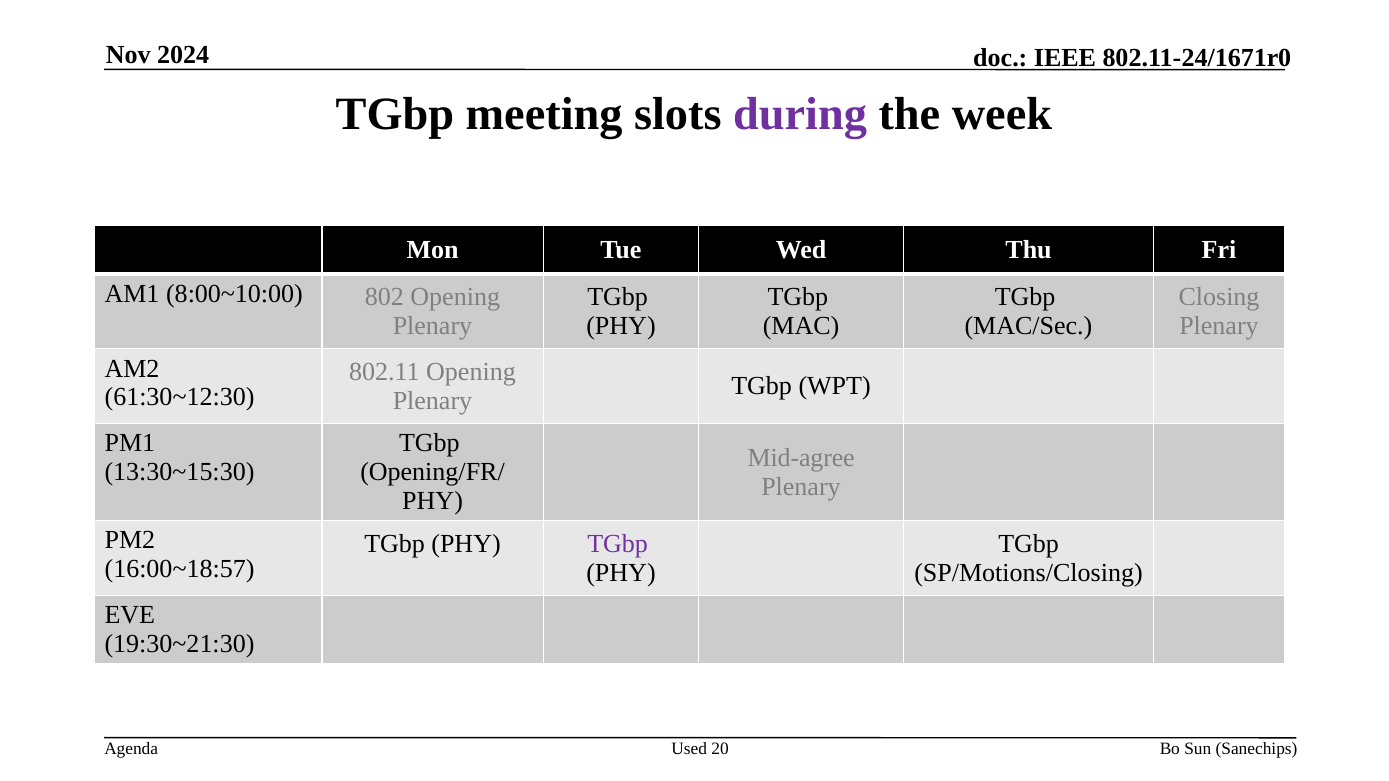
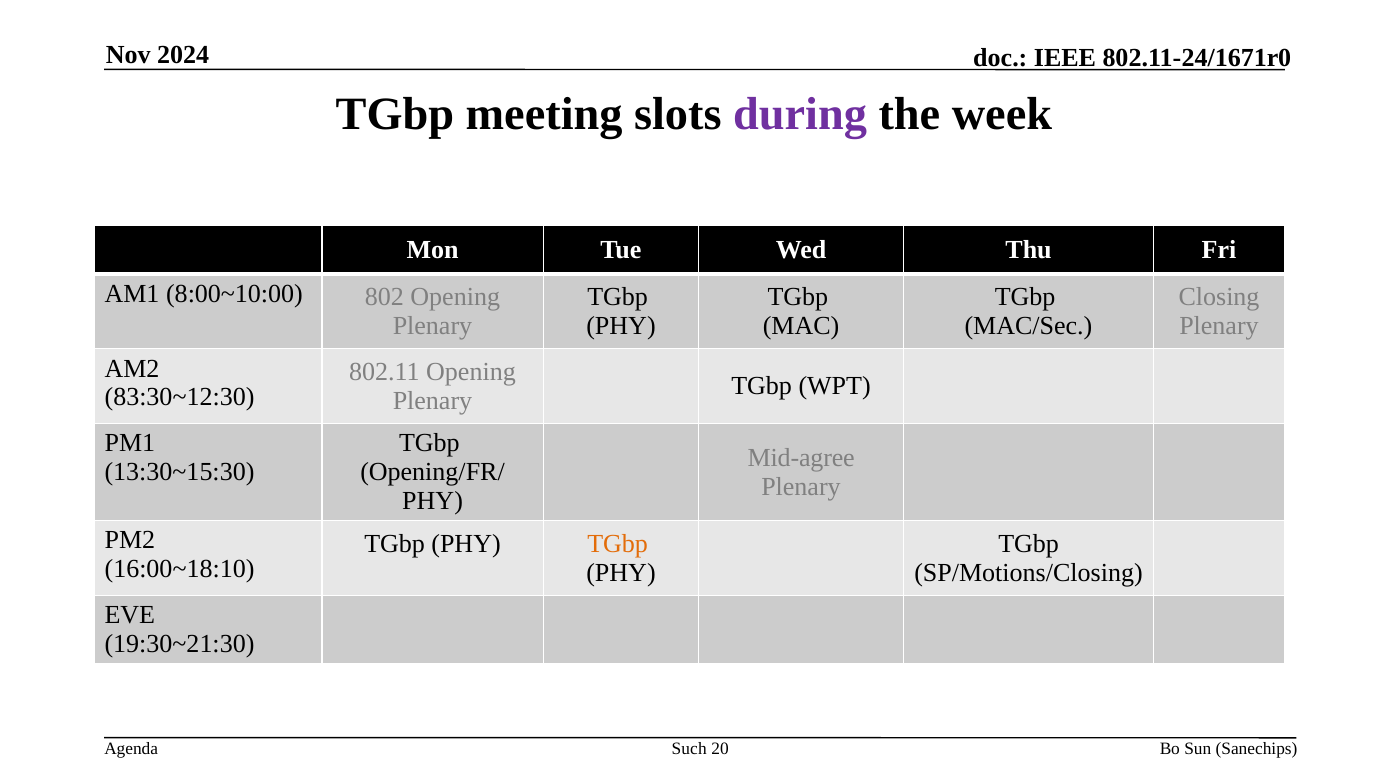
61:30~12:30: 61:30~12:30 -> 83:30~12:30 (180, 398)
TGbp colour: purple -> orange (618, 544)
16:00~18:57: 16:00~18:57 -> 16:00~18:10 (180, 569)
Used: Used -> Such (689, 749)
